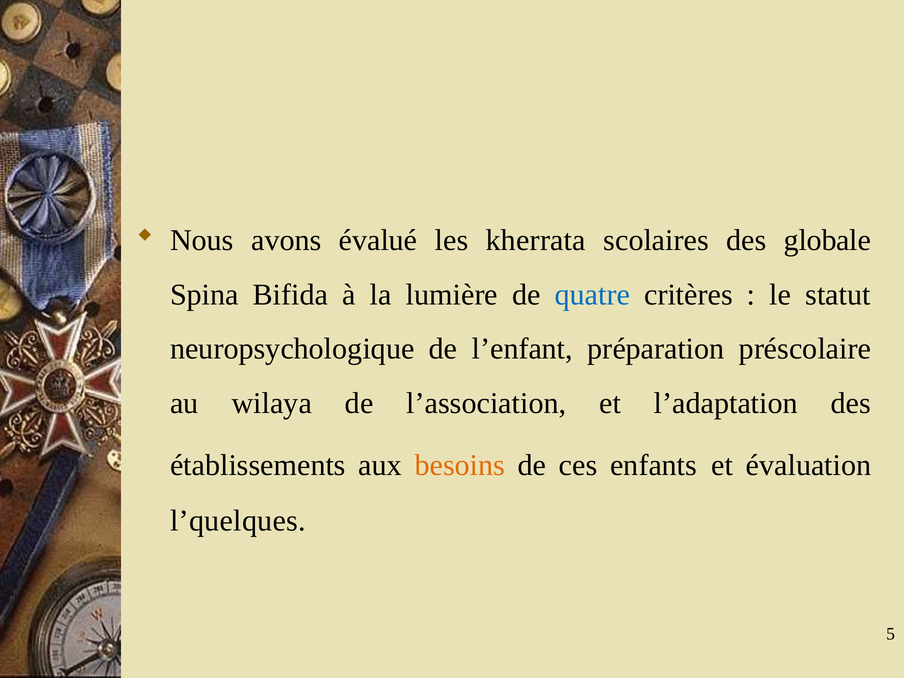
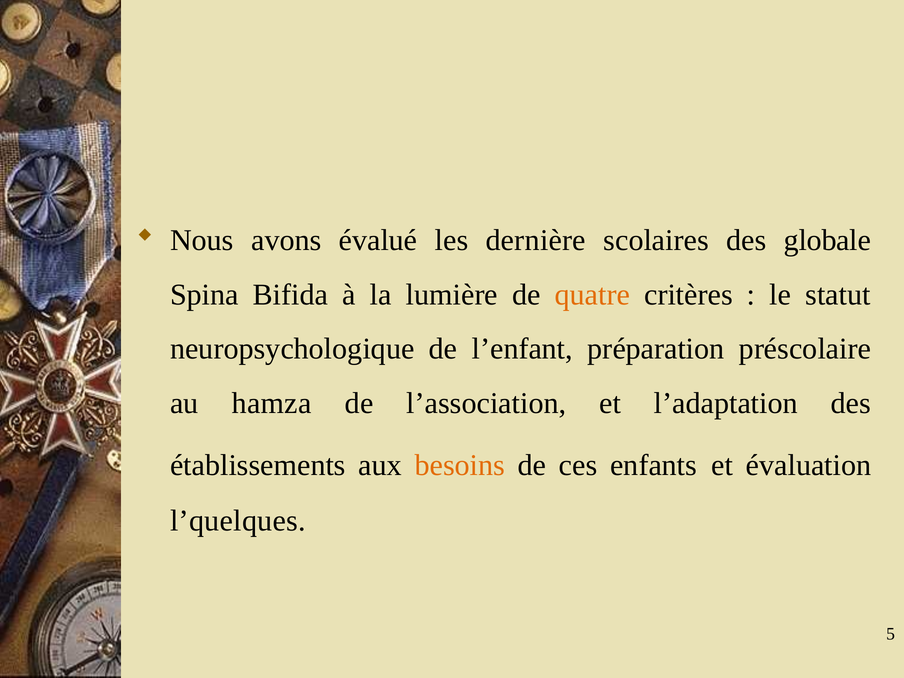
kherrata: kherrata -> dernière (536, 241)
quatre colour: blue -> orange (592, 295)
wilaya: wilaya -> hamza (272, 403)
